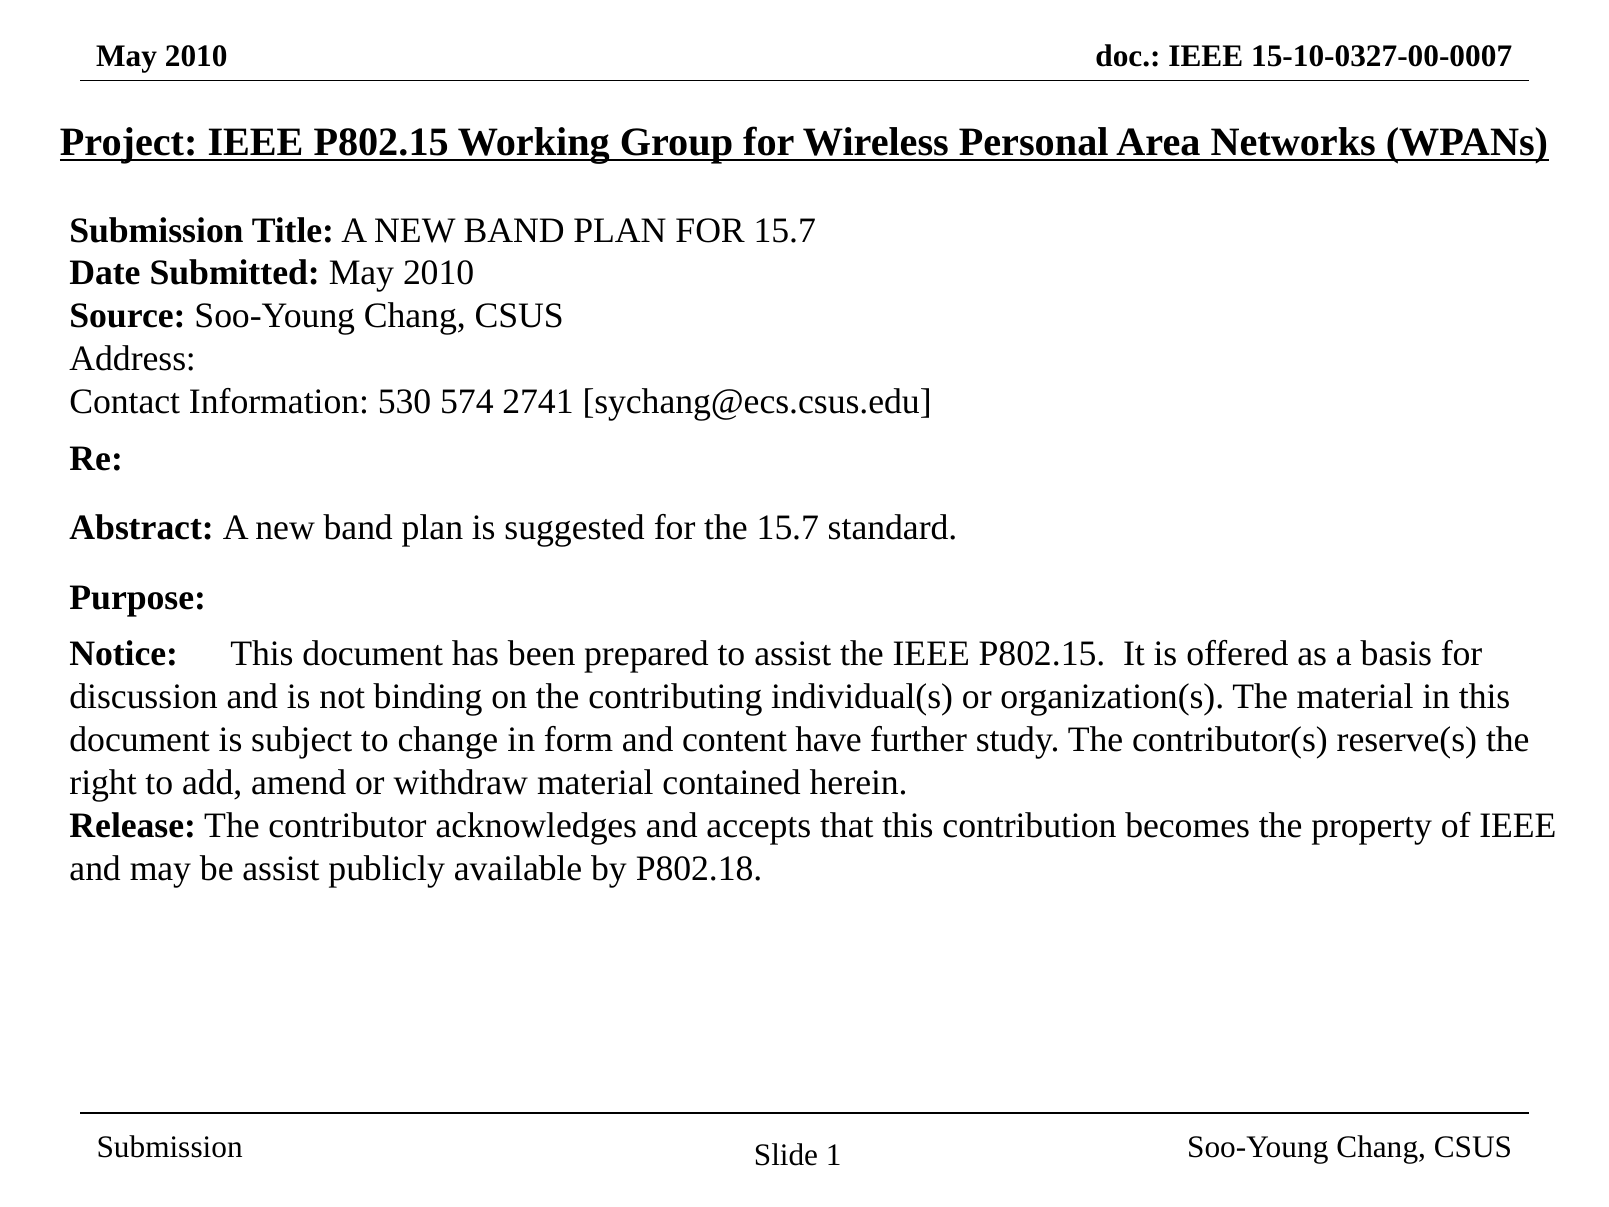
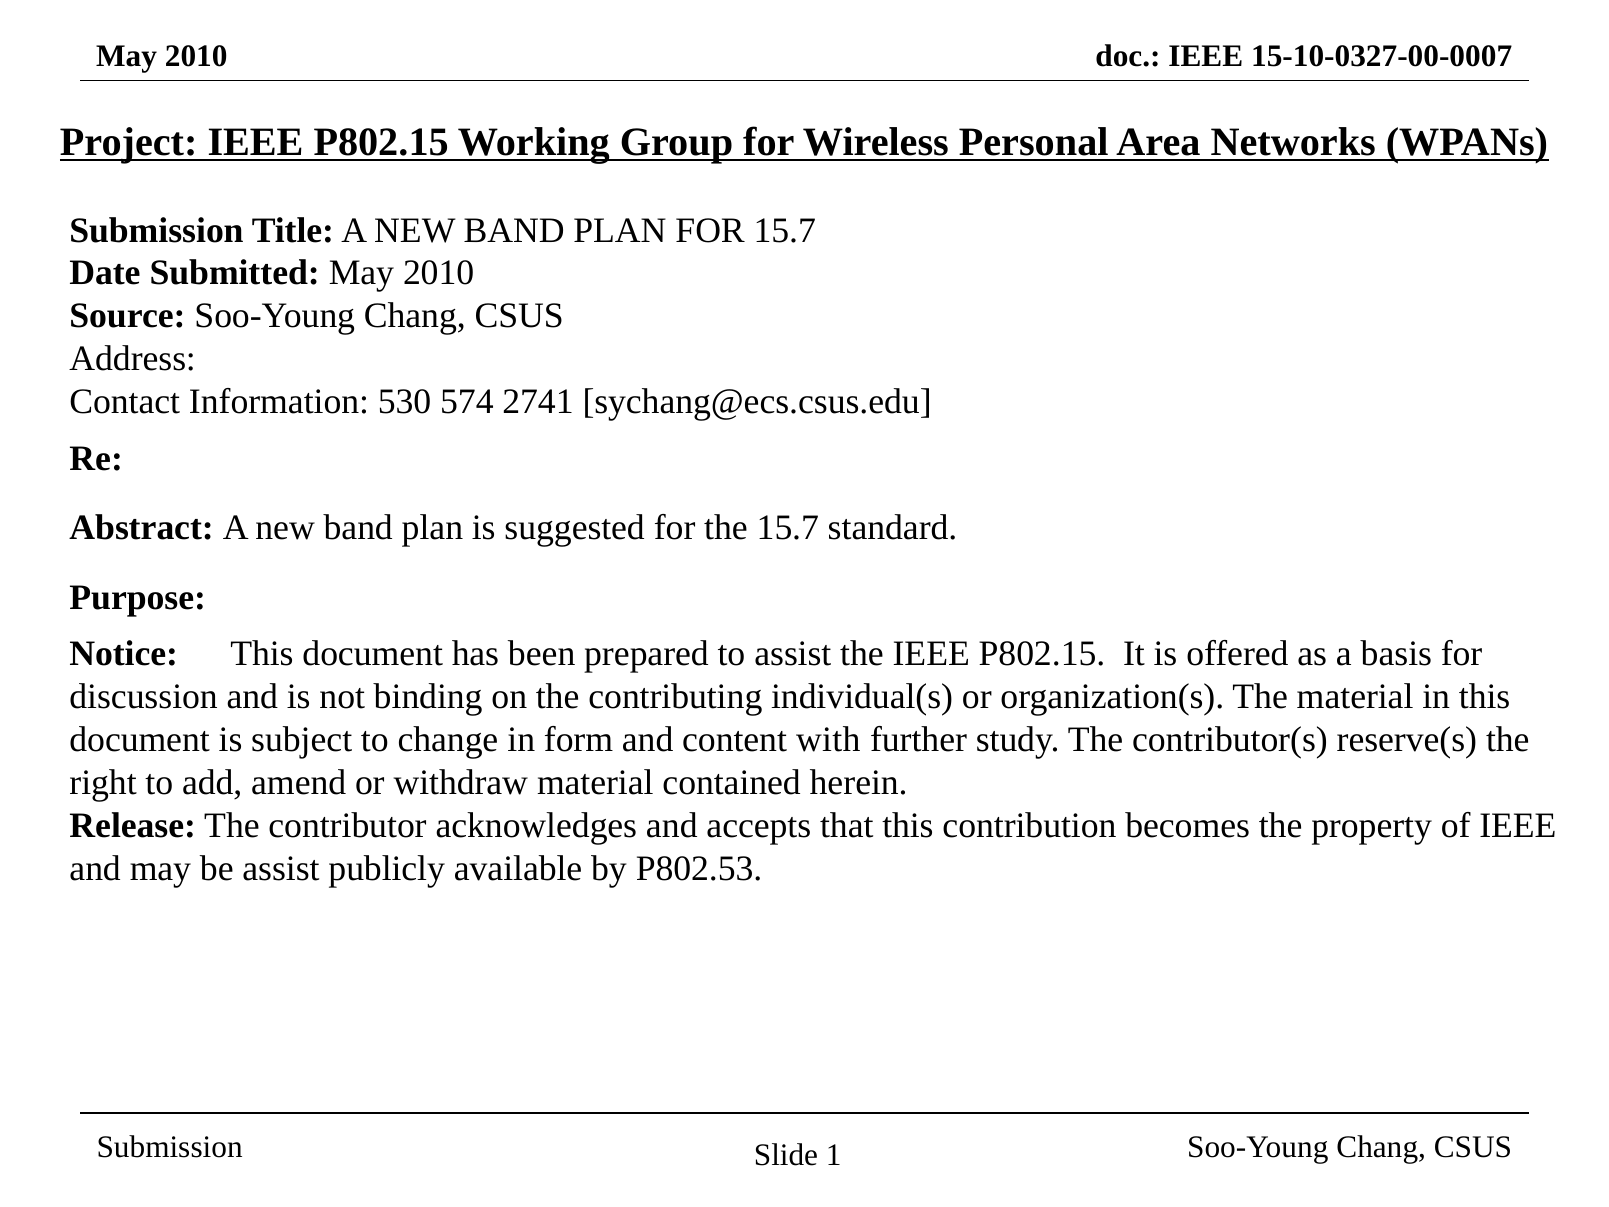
have: have -> with (828, 740)
P802.18: P802.18 -> P802.53 (699, 868)
